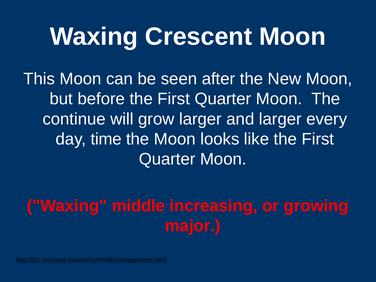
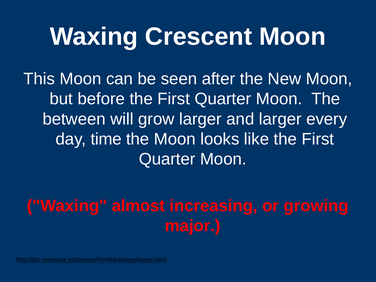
continue: continue -> between (74, 119)
middle: middle -> almost (138, 206)
